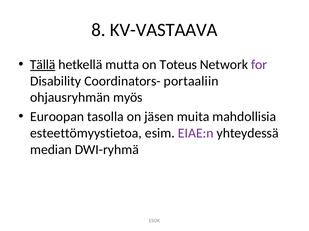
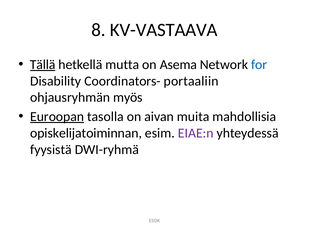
Toteus: Toteus -> Asema (178, 65)
for colour: purple -> blue (259, 65)
Euroopan underline: none -> present (57, 117)
jäsen: jäsen -> aivan (159, 117)
esteettömyystietoa: esteettömyystietoa -> opiskelijatoiminnan (86, 134)
median: median -> fyysistä (51, 150)
